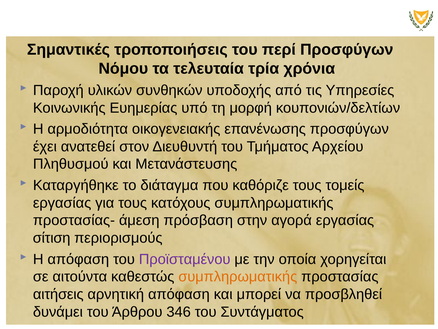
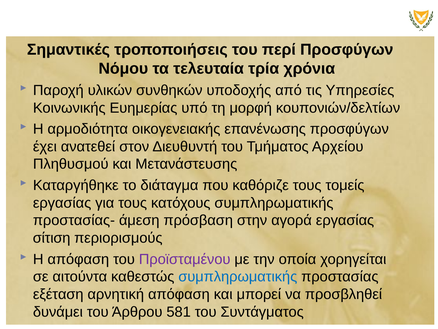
συμπληρωματικής colour: orange -> blue (238, 276)
αιτήσεις: αιτήσεις -> εξέταση (58, 294)
346: 346 -> 581 (179, 311)
